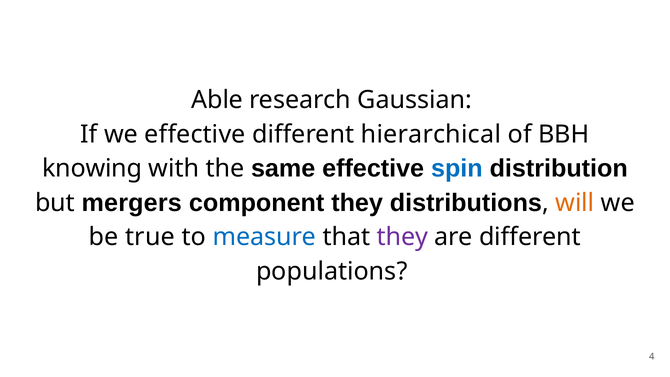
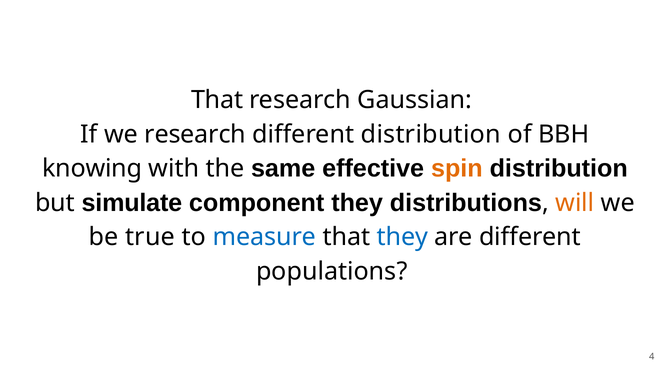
Able: Able -> That (217, 100)
we effective: effective -> research (195, 134)
different hierarchical: hierarchical -> distribution (431, 134)
spin colour: blue -> orange (457, 168)
mergers: mergers -> simulate (132, 203)
they colour: purple -> blue (402, 237)
